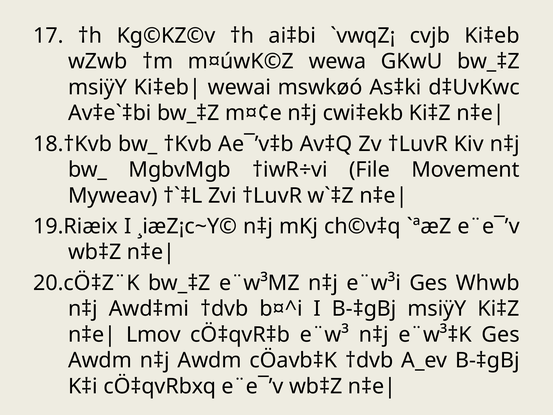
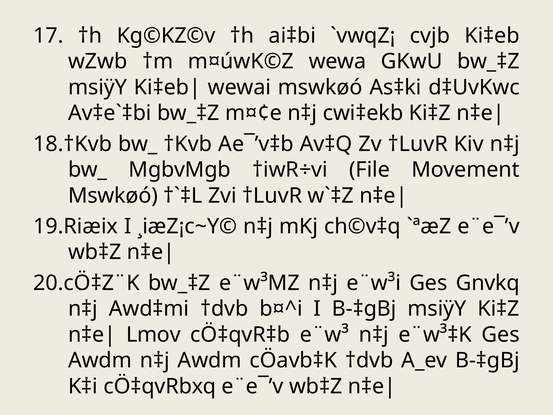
Myweav: Myweav -> Mswkøó (113, 195)
Whwb: Whwb -> Gnvkq (488, 283)
